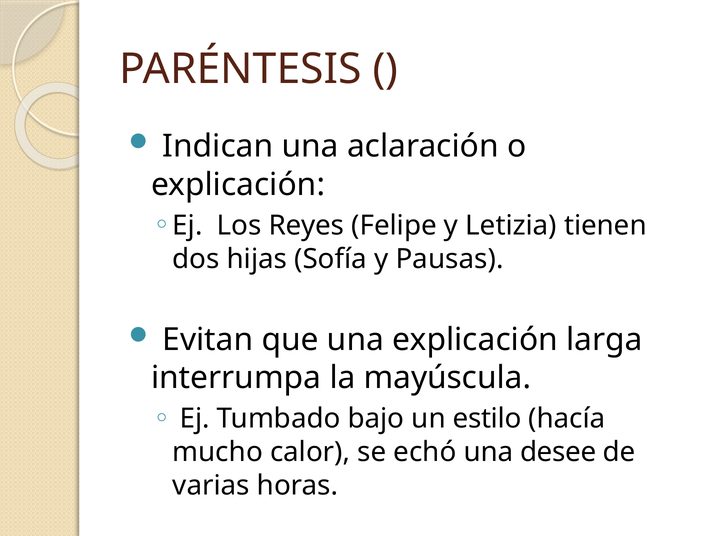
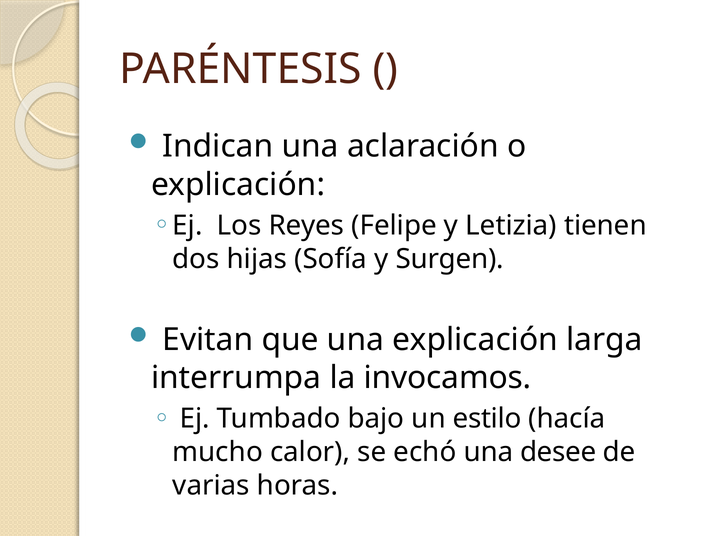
Pausas: Pausas -> Surgen (450, 259)
mayúscula: mayúscula -> invocamos (447, 378)
